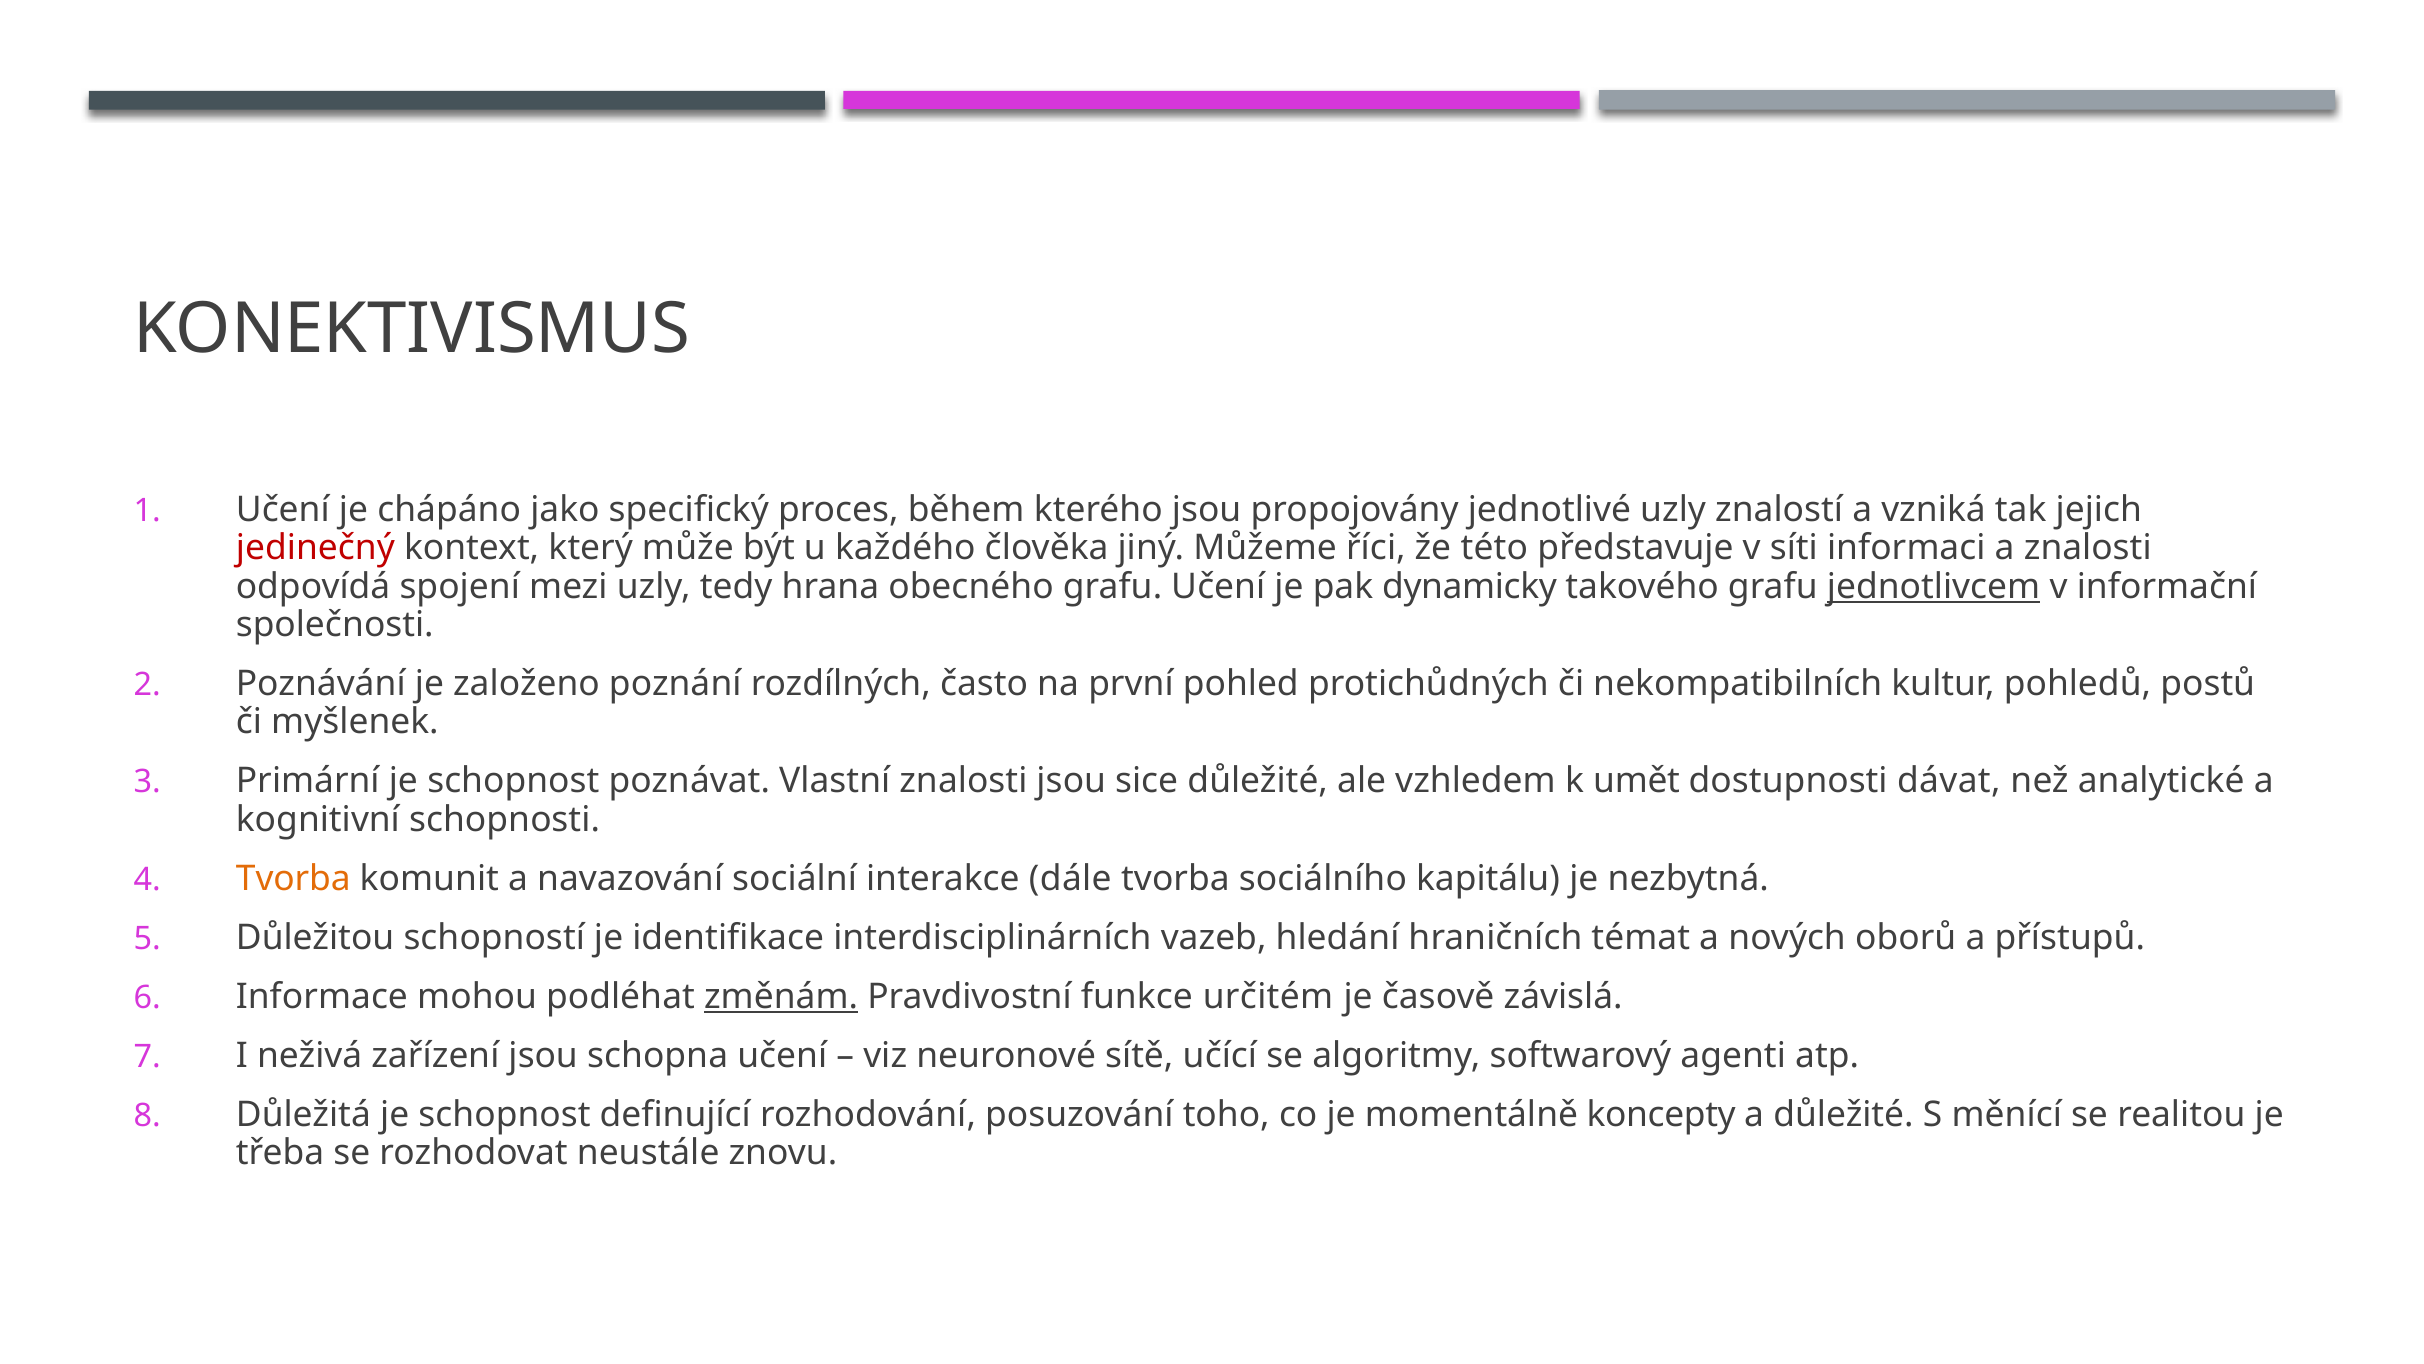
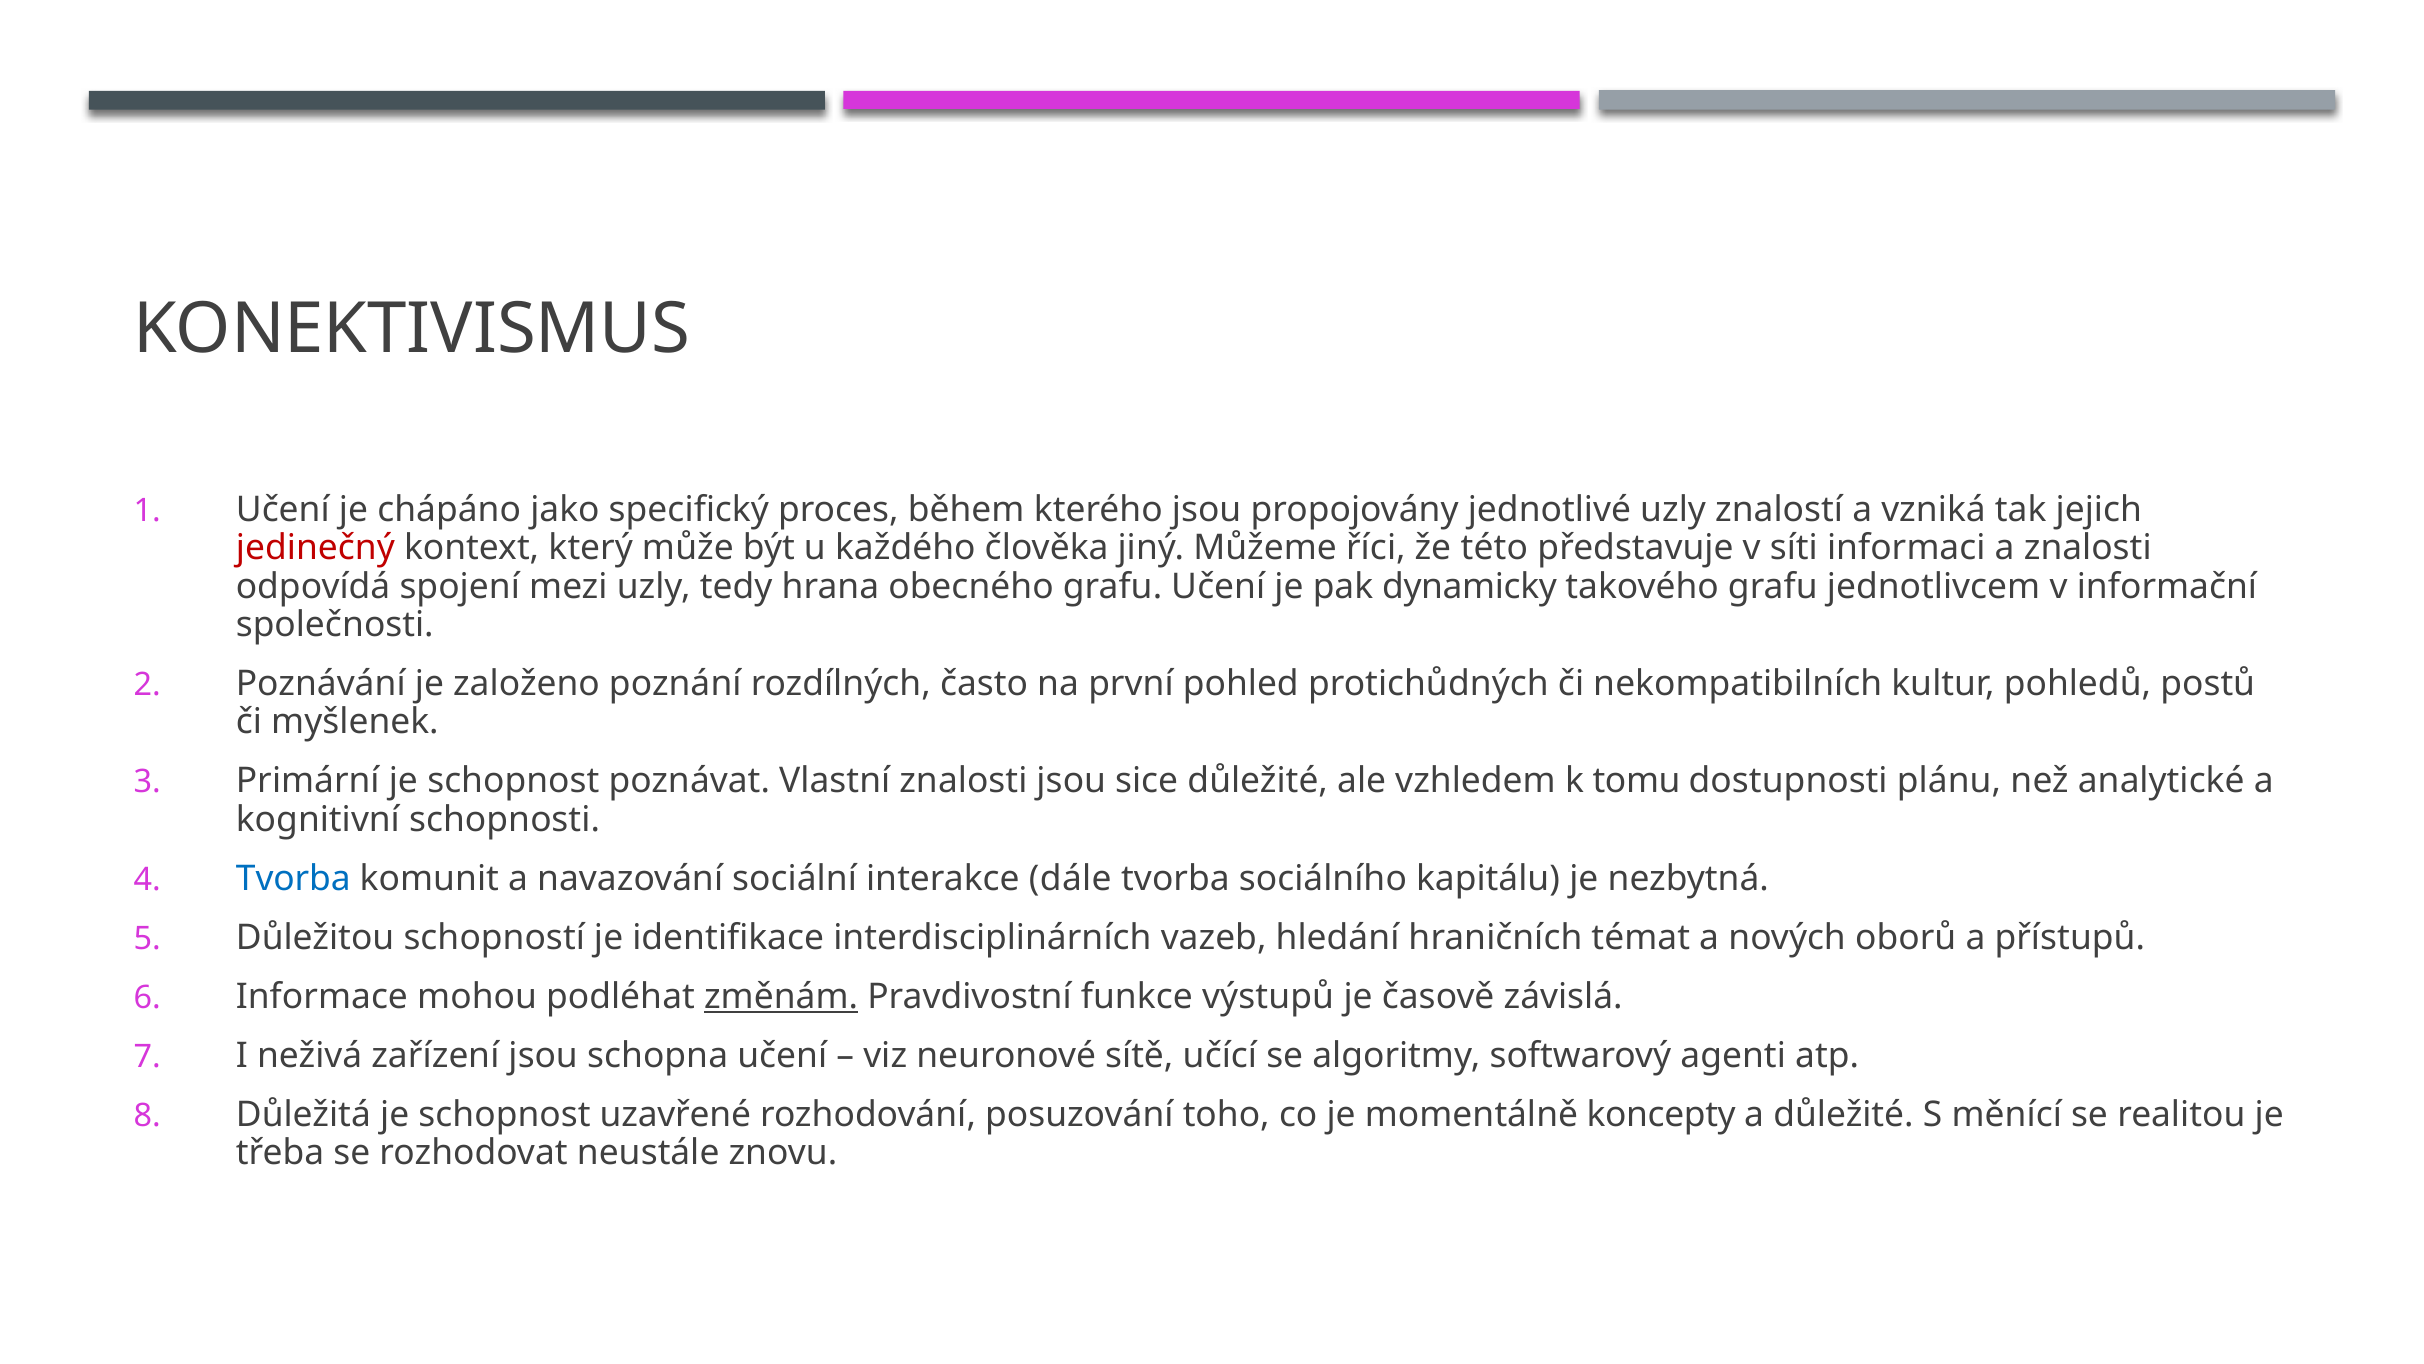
jednotlivcem underline: present -> none (1934, 586)
umět: umět -> tomu (1637, 781)
dávat: dávat -> plánu (1949, 781)
Tvorba colour: orange -> blue (293, 878)
určitém: určitém -> výstupů (1268, 996)
definující: definující -> uzavřené (675, 1114)
